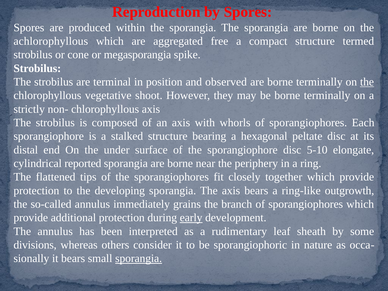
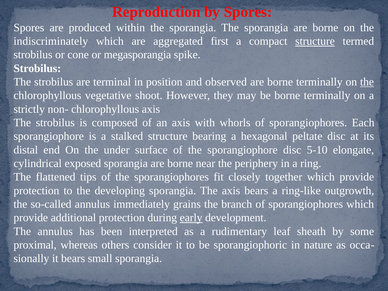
achlorophyllous: achlorophyllous -> indiscriminately (51, 41)
free: free -> first (220, 41)
structure underline: none -> present (315, 41)
reported: reported -> exposed (83, 163)
divisions: divisions -> proximal (35, 245)
sporangia underline: present -> none (139, 258)
